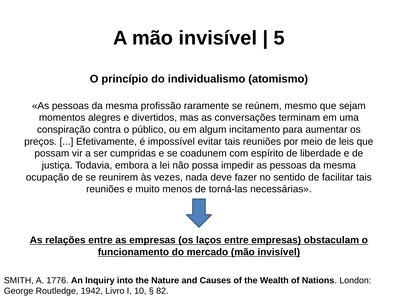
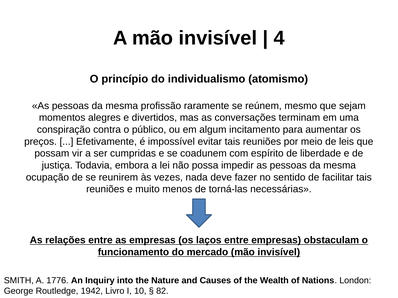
5: 5 -> 4 (279, 38)
